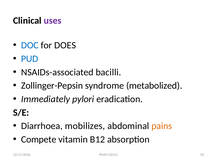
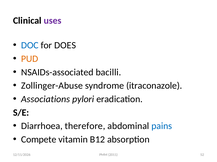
PUD colour: blue -> orange (30, 59)
Zollinger-Pepsin: Zollinger-Pepsin -> Zollinger-Abuse (52, 86)
metabolized: metabolized -> itraconazole (154, 86)
Immediately: Immediately -> Associations (46, 100)
mobilizes: mobilizes -> therefore (85, 127)
pains colour: orange -> blue (162, 127)
